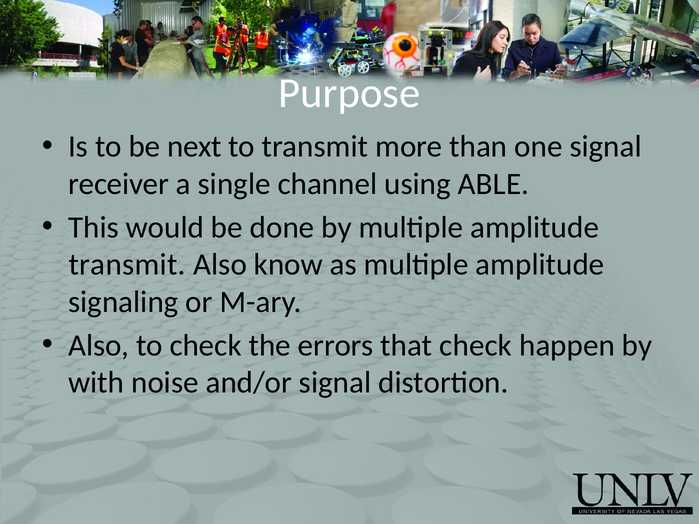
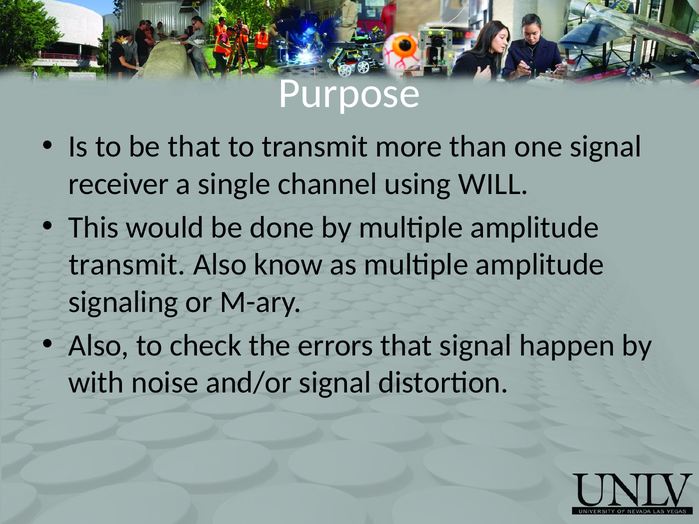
be next: next -> that (194, 147)
ABLE: ABLE -> WILL (493, 184)
that check: check -> signal (476, 346)
